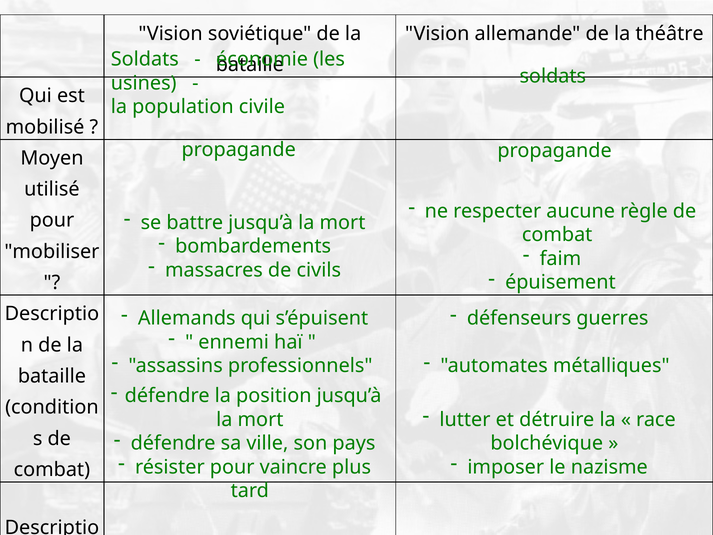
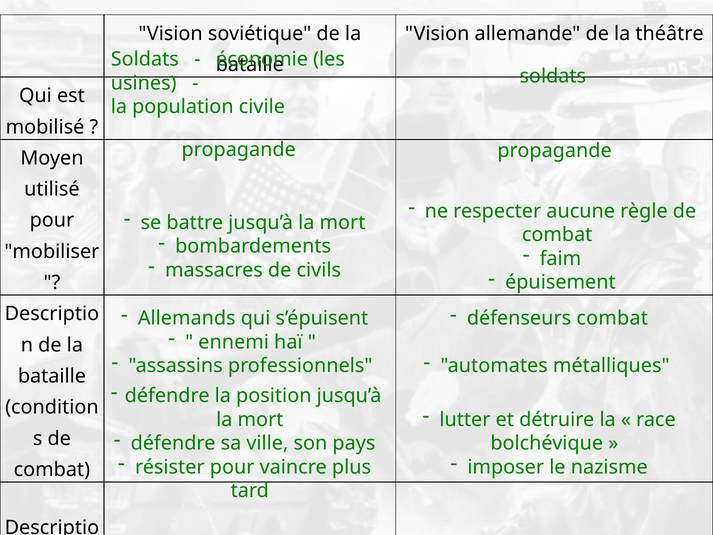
défenseurs guerres: guerres -> combat (612, 318)
